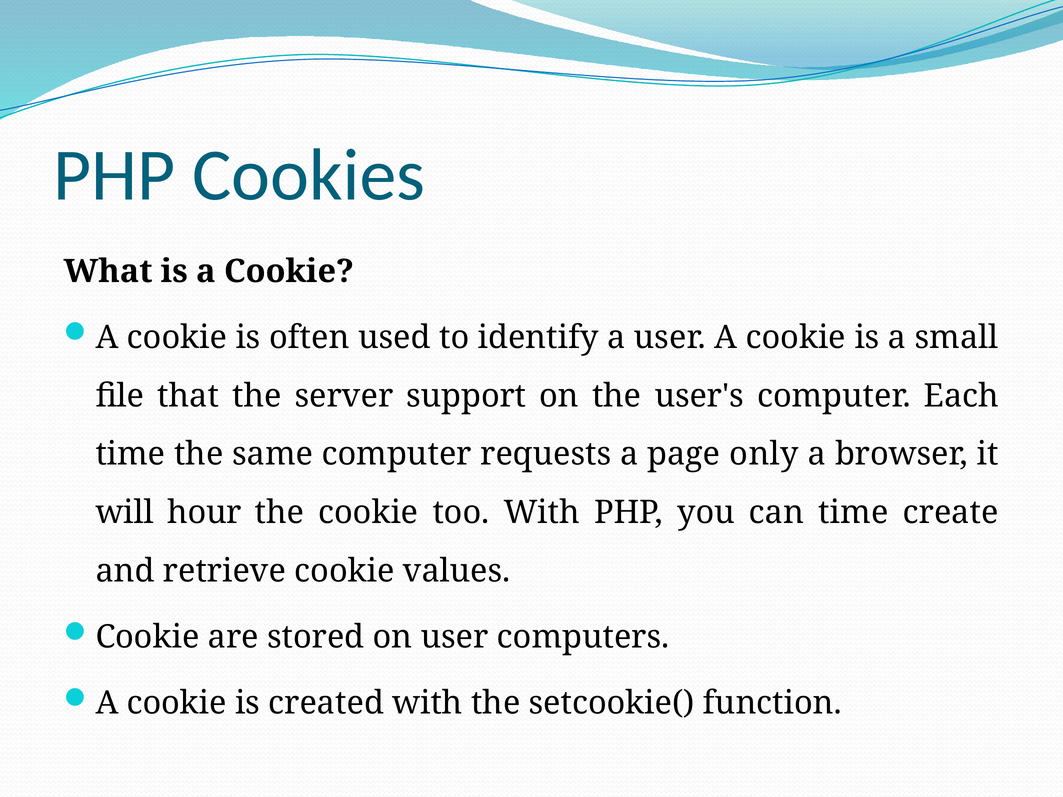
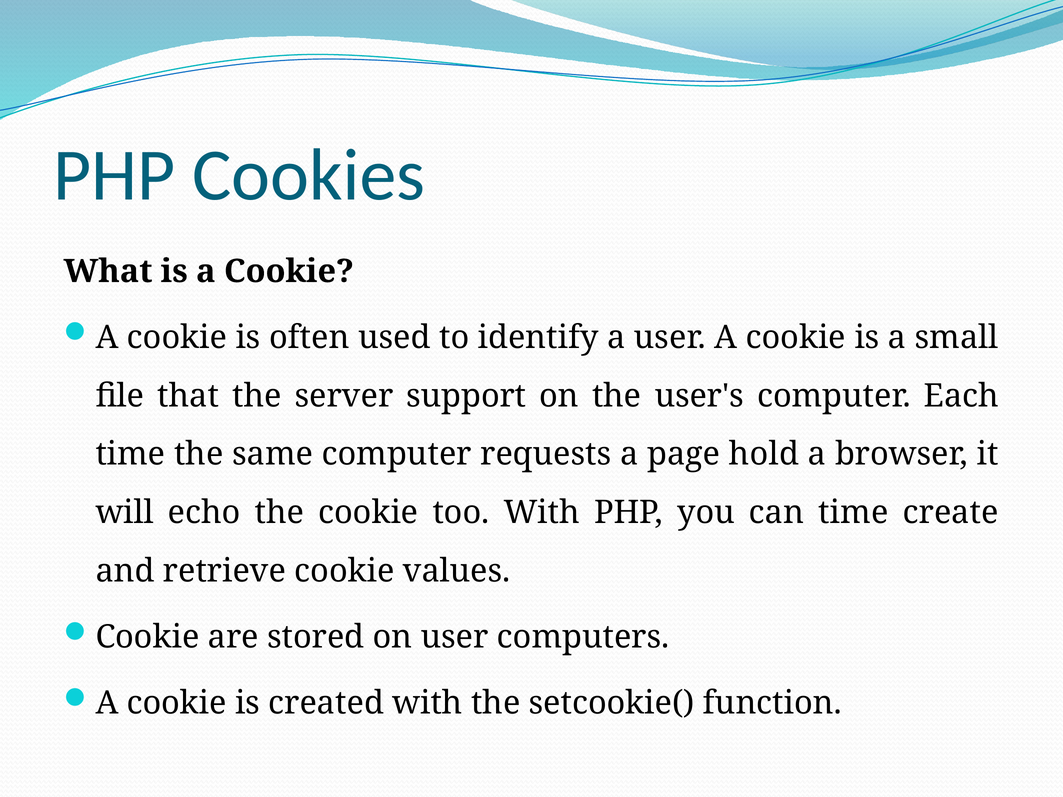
only: only -> hold (764, 454)
hour: hour -> echo (204, 513)
